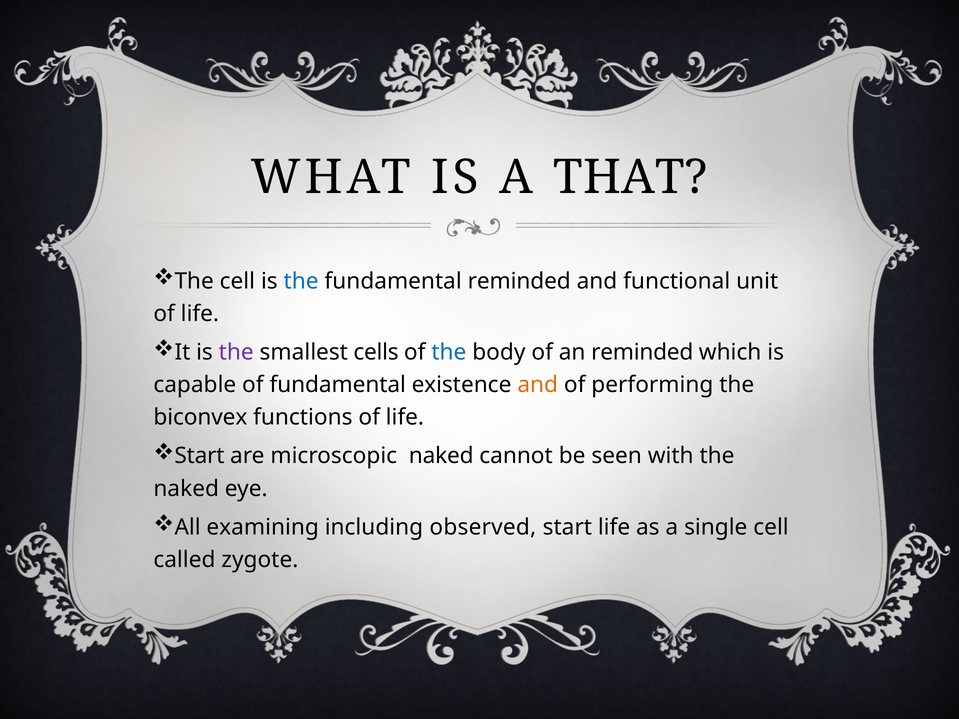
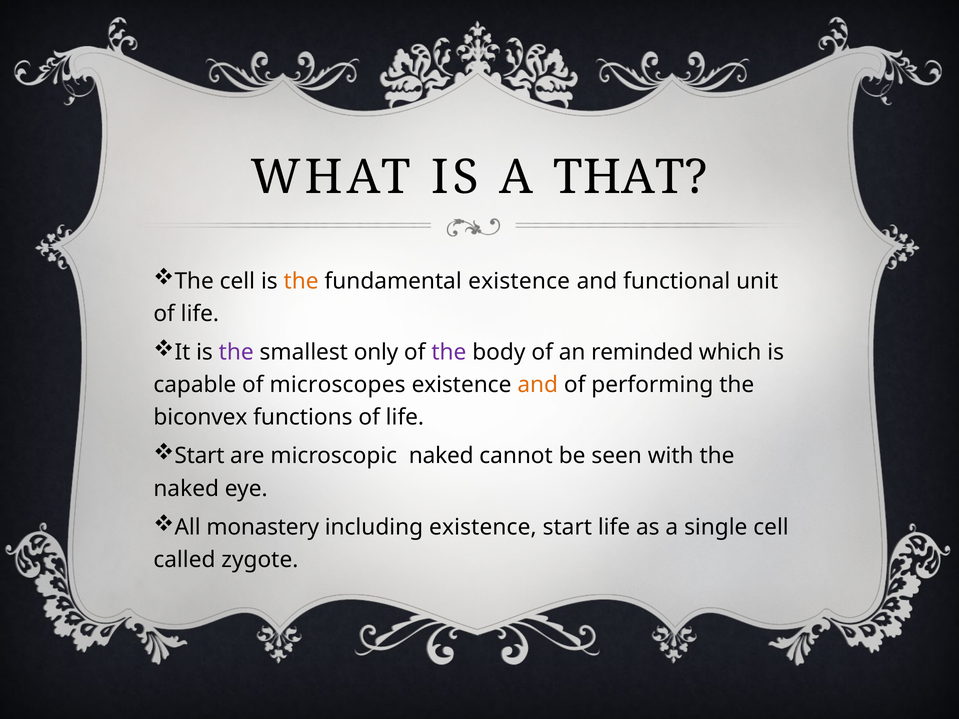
the colour: blue -> orange (301, 281)
fundamental reminded: reminded -> existence (519, 281)
cells: cells -> only (376, 352)
the colour: blue -> purple (449, 352)
of fundamental: fundamental -> microscopes (338, 385)
examining: examining -> monastery (263, 527)
including observed: observed -> existence (483, 527)
